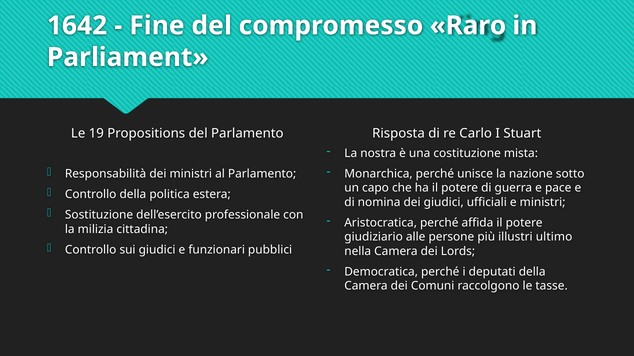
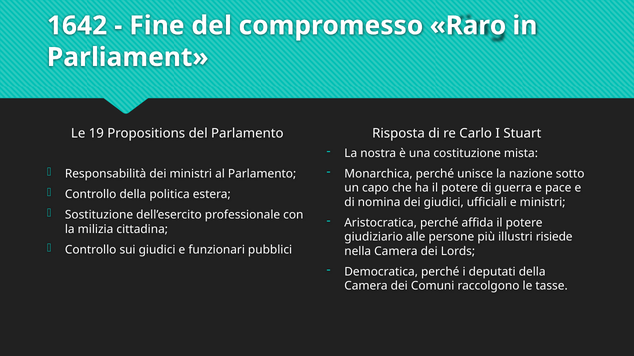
ultimo: ultimo -> risiede (554, 237)
